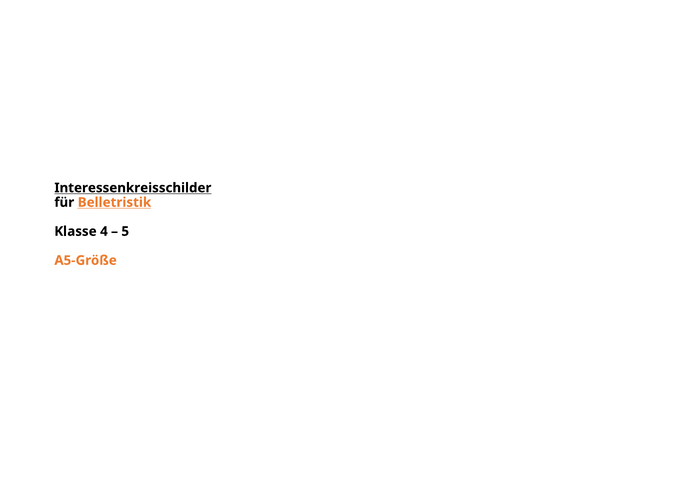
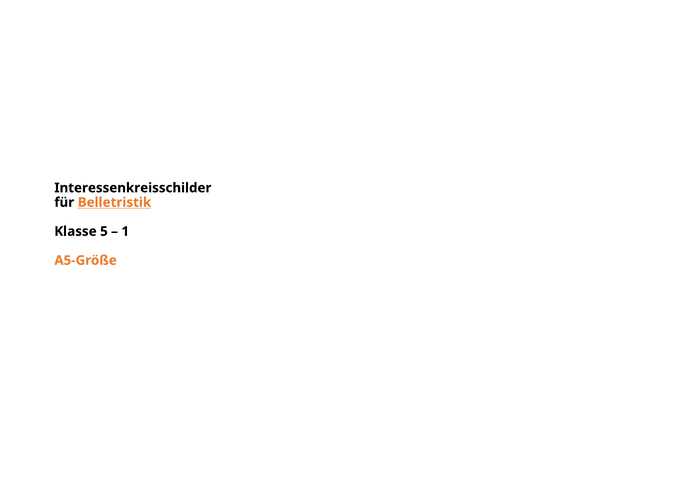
Interessenkreisschilder underline: present -> none (133, 188)
4: 4 -> 5 (104, 231)
5: 5 -> 1 (125, 231)
